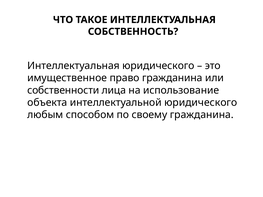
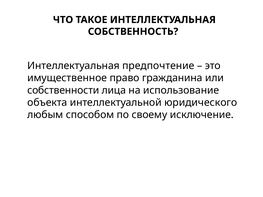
Интеллектуальная юридического: юридического -> предпочтение (158, 66)
своему гражданина: гражданина -> исключение (202, 115)
